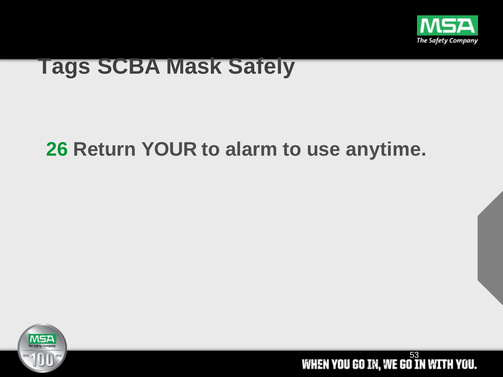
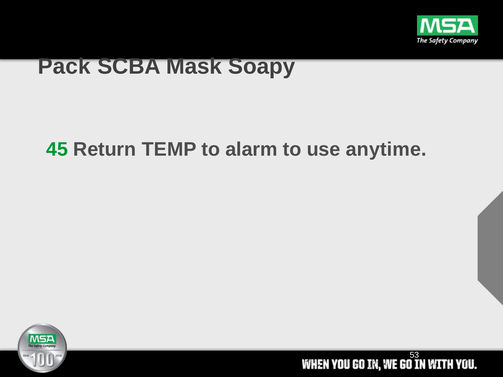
Tags: Tags -> Pack (64, 67)
Safely: Safely -> Soapy (262, 67)
26: 26 -> 45 (57, 149)
YOUR: YOUR -> TEMP (169, 149)
